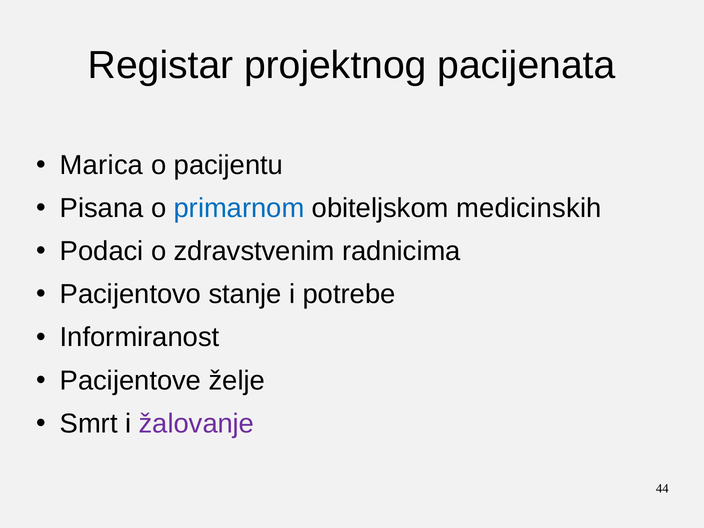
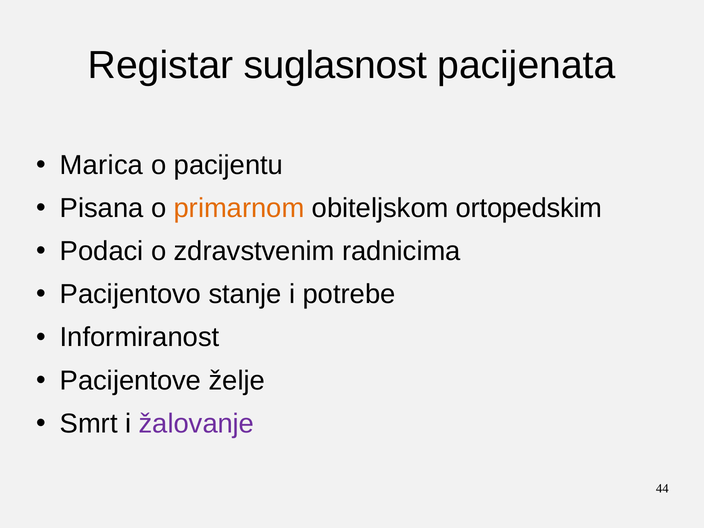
projektnog: projektnog -> suglasnost (335, 65)
primarnom colour: blue -> orange (239, 208)
medicinskih: medicinskih -> ortopedskim (529, 208)
